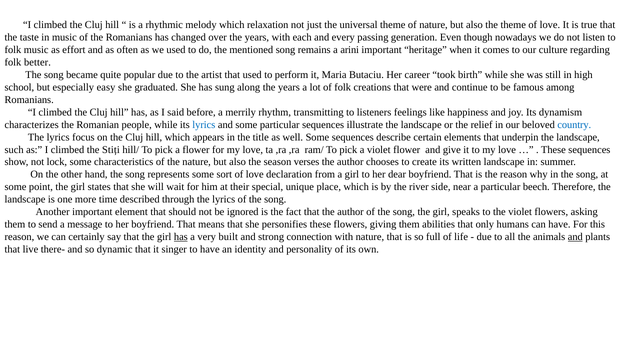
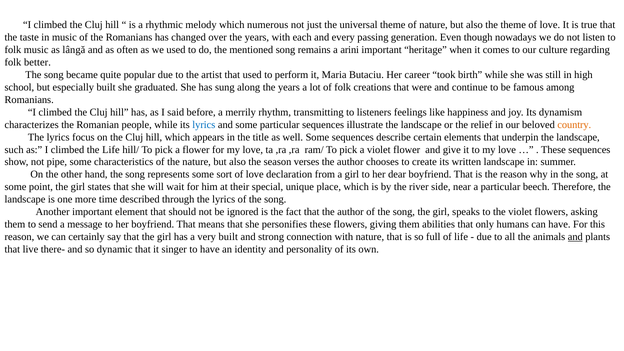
relaxation: relaxation -> numerous (268, 25)
effort: effort -> lângă (74, 50)
especially easy: easy -> built (106, 87)
country colour: blue -> orange (574, 125)
the Stiți: Stiți -> Life (111, 150)
lock: lock -> pipe (57, 162)
has underline: present -> none (181, 237)
